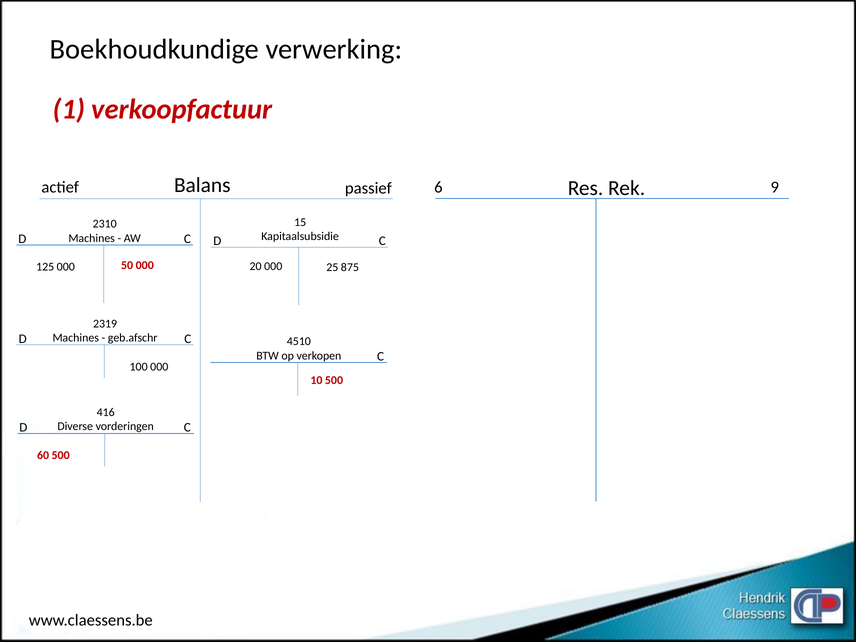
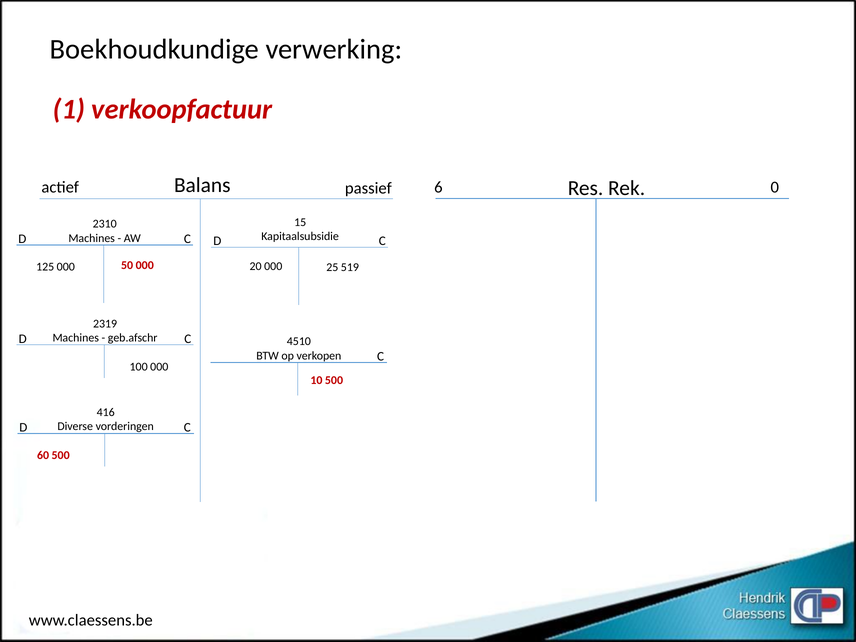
9: 9 -> 0 (775, 187)
875: 875 -> 519 (350, 267)
